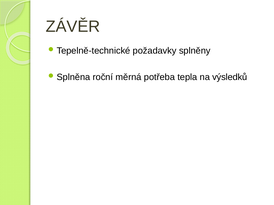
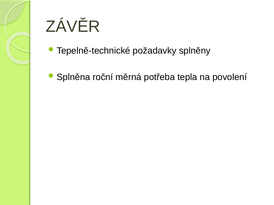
výsledků: výsledků -> povolení (230, 77)
